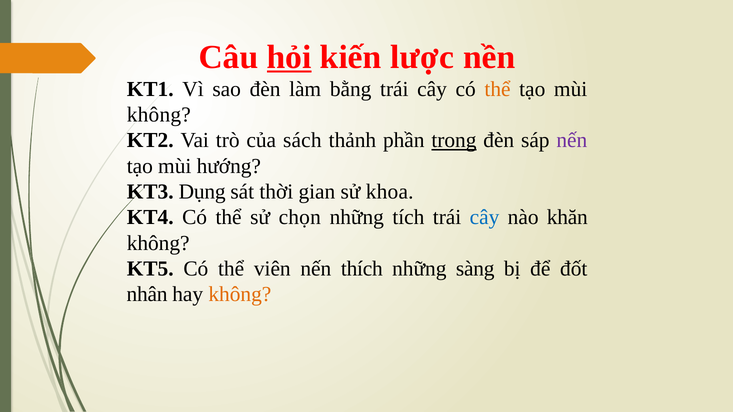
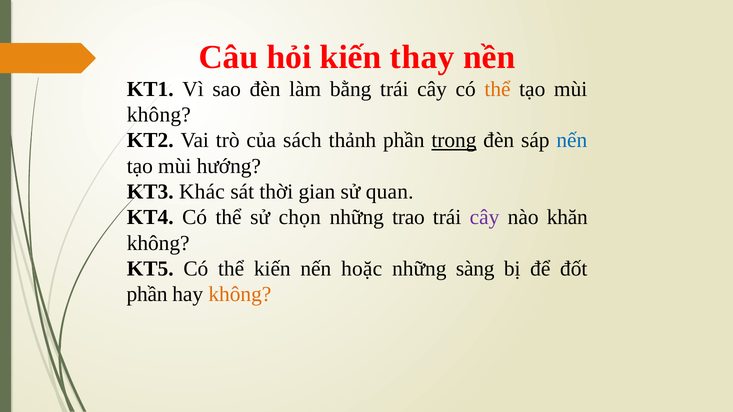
hỏi underline: present -> none (289, 57)
lược: lược -> thay (422, 57)
nến colour: purple -> blue (572, 141)
Dụng: Dụng -> Khác (202, 192)
khoa: khoa -> quan (390, 192)
tích: tích -> trao (408, 218)
cây colour: blue -> purple (485, 218)
thể viên: viên -> kiến (272, 269)
thích: thích -> hoặc (362, 269)
nhân: nhân -> phần (147, 295)
